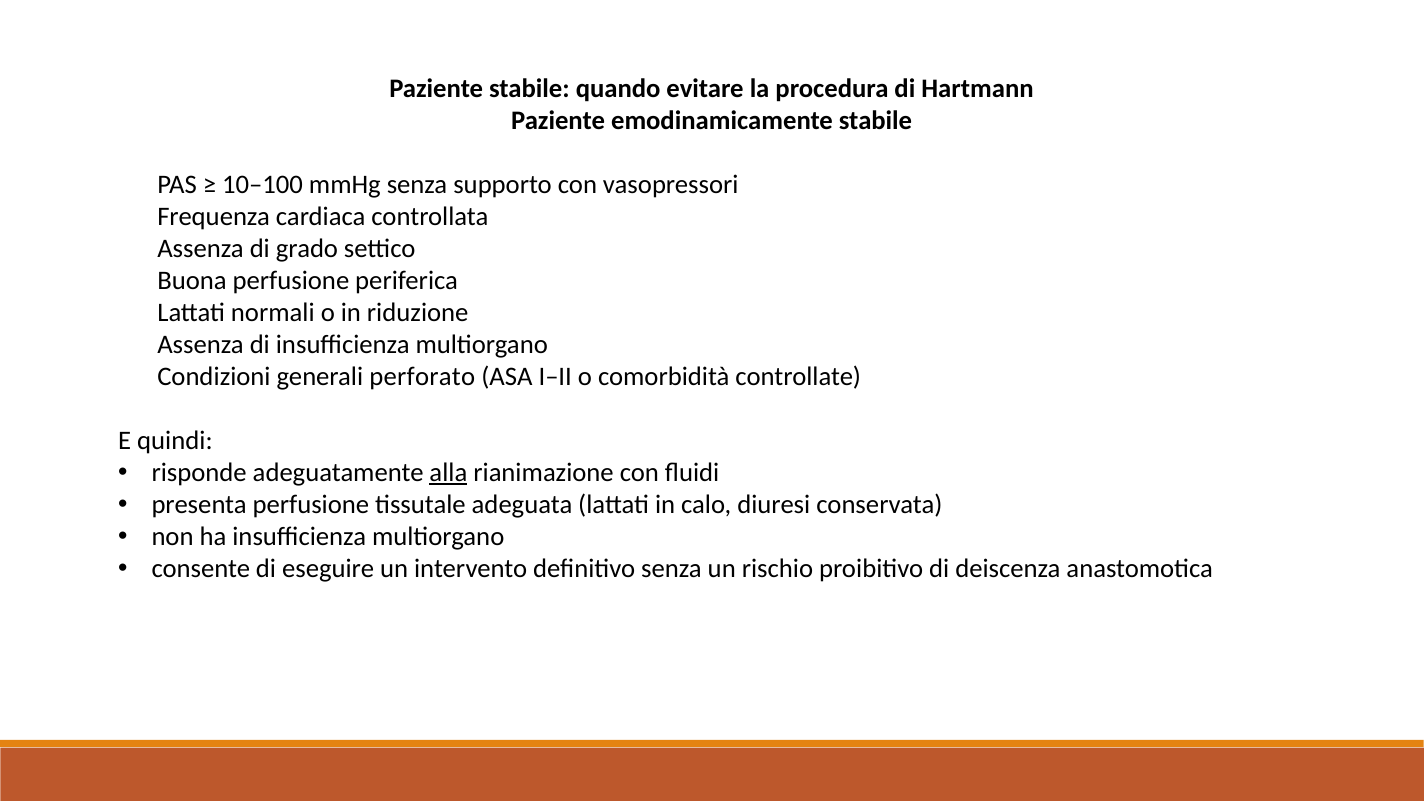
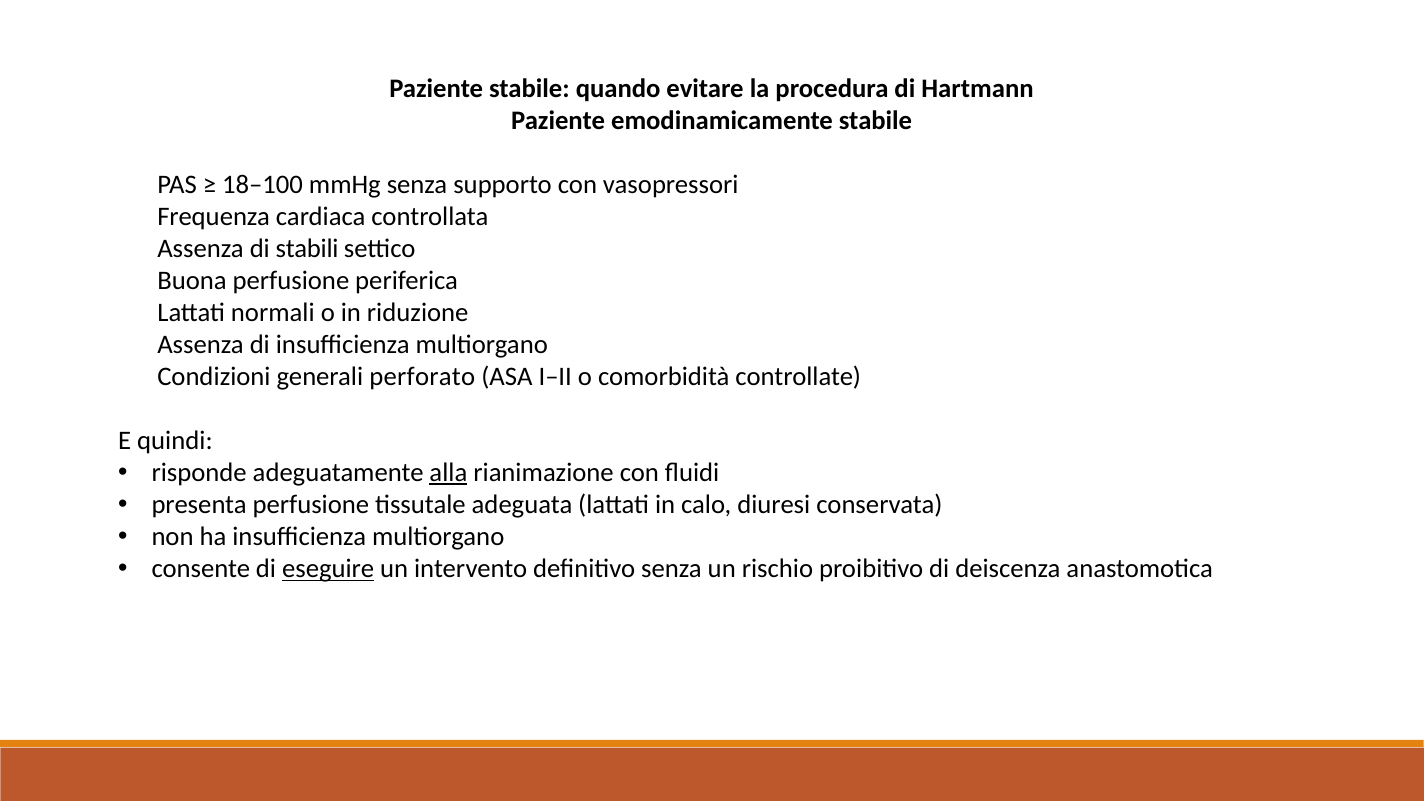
10–100: 10–100 -> 18–100 (262, 184)
grado: grado -> stabili (307, 249)
eseguire underline: none -> present (328, 569)
